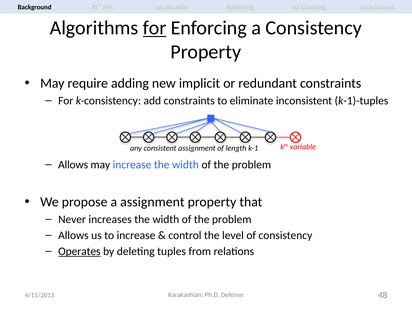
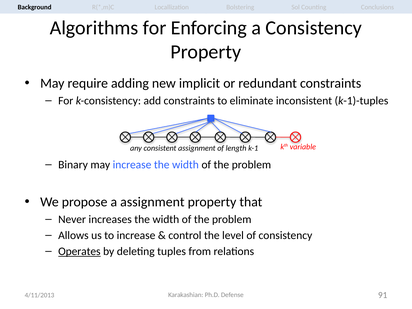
for underline: present -> none (155, 28)
Allows: Allows -> Binary (73, 165)
48: 48 -> 91 (383, 295)
